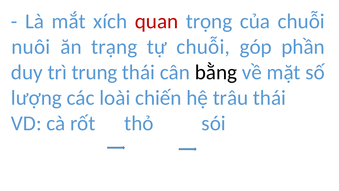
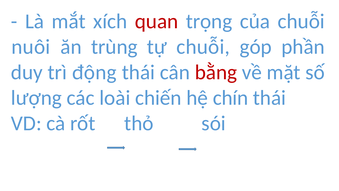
trạng: trạng -> trùng (114, 47)
trung: trung -> động (94, 72)
bằng colour: black -> red (216, 72)
trâu: trâu -> chín (231, 98)
